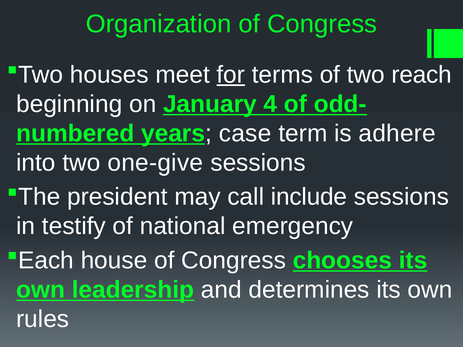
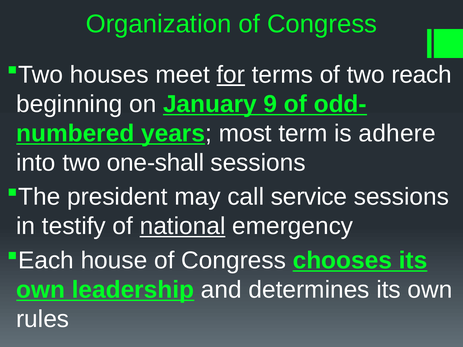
4: 4 -> 9 (270, 104)
case: case -> most (245, 133)
one-give: one-give -> one-shall (156, 163)
include: include -> service (309, 197)
national underline: none -> present (183, 226)
